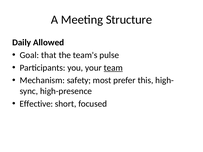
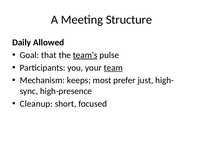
team's underline: none -> present (85, 55)
safety: safety -> keeps (79, 80)
this: this -> just (145, 80)
Effective: Effective -> Cleanup (36, 104)
